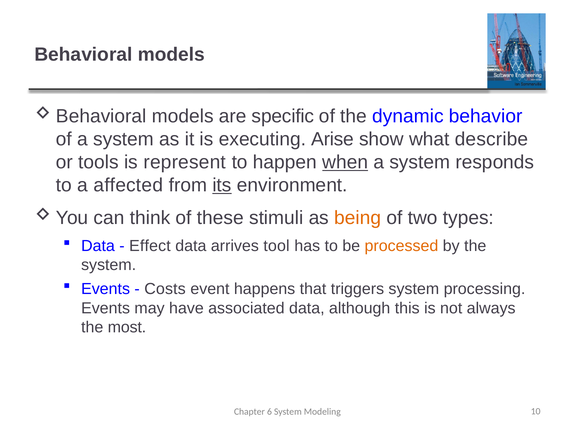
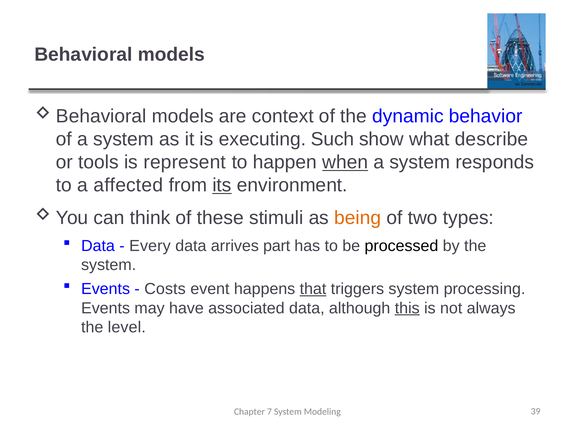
specific: specific -> context (283, 116)
Arise: Arise -> Such (333, 139)
Effect: Effect -> Every (150, 246)
tool: tool -> part (277, 246)
processed colour: orange -> black (401, 246)
that underline: none -> present (313, 289)
this underline: none -> present (407, 308)
most: most -> level (127, 327)
6: 6 -> 7 (269, 412)
10: 10 -> 39 (536, 412)
